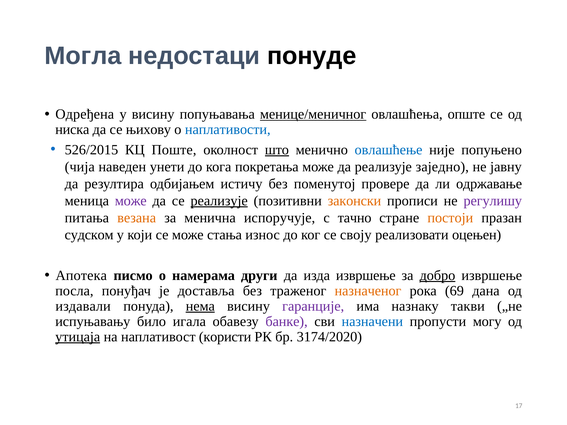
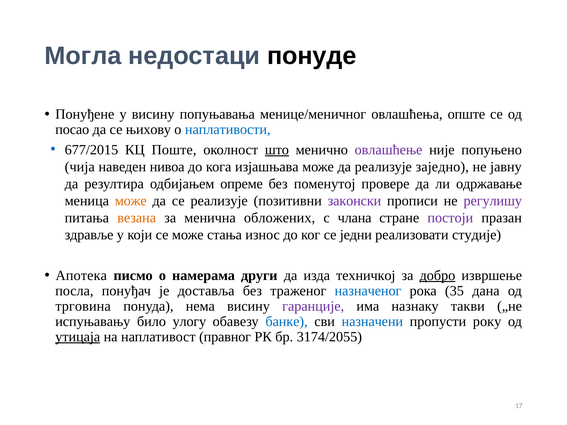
Одређена: Одређена -> Понуђене (85, 114)
менице/меничног underline: present -> none (313, 114)
ниска: ниска -> посао (72, 130)
526/2015: 526/2015 -> 677/2015 (91, 150)
овлашћење colour: blue -> purple (389, 150)
унети: унети -> нивоа (167, 167)
покретања: покретања -> изјашњава (267, 167)
истичу: истичу -> опреме (242, 184)
може colour: purple -> orange (131, 201)
реализује underline: present -> none (219, 201)
законски colour: orange -> purple (354, 201)
испоручује: испоручује -> обложених (280, 218)
тачно: тачно -> члана (355, 218)
постоји colour: orange -> purple (450, 218)
судском: судском -> здравље (89, 235)
своју: своју -> једни (356, 235)
оцењен: оцењен -> студије (477, 235)
изда извршење: извршење -> техничкој (366, 276)
назначеног colour: orange -> blue (368, 291)
69: 69 -> 35 (454, 291)
издавали: издавали -> трговина (83, 306)
нема underline: present -> none (200, 306)
игала: игала -> улогу (189, 322)
банке colour: purple -> blue (287, 322)
могу: могу -> року (487, 322)
користи: користи -> правног (225, 337)
3174/2020: 3174/2020 -> 3174/2055 (329, 337)
